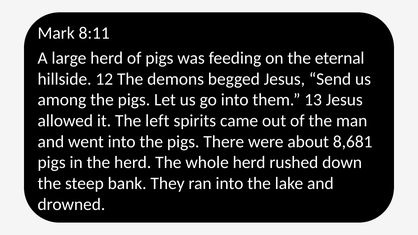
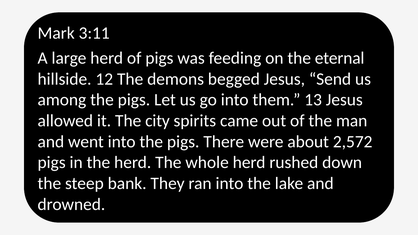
8:11: 8:11 -> 3:11 (94, 33)
left: left -> city (158, 121)
8,681: 8,681 -> 2,572 (353, 142)
